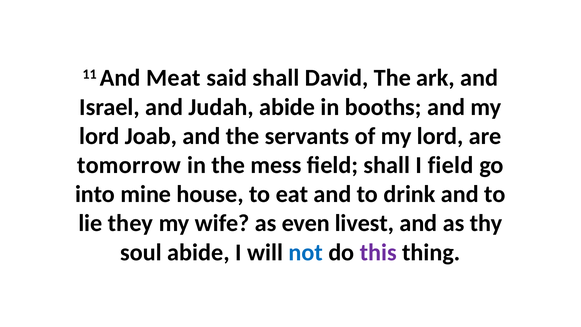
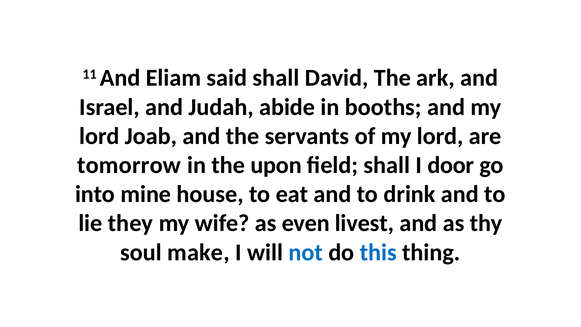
Meat: Meat -> Eliam (173, 78)
mess: mess -> upon (276, 165)
I field: field -> door (451, 165)
soul abide: abide -> make (198, 252)
this colour: purple -> blue (378, 252)
